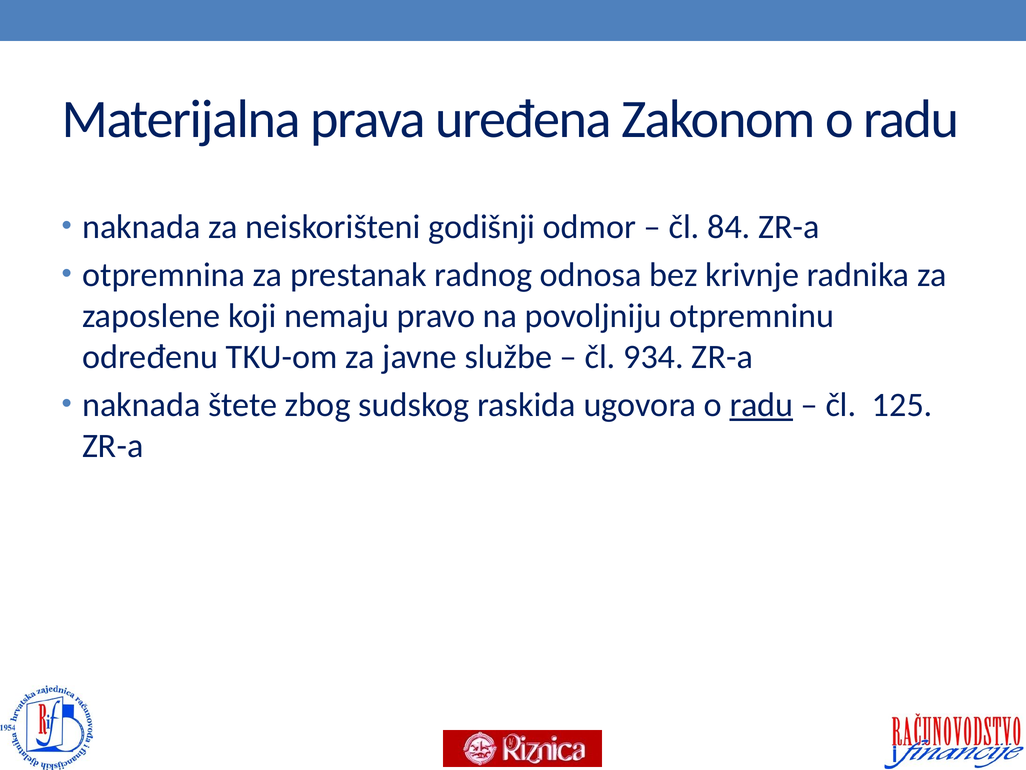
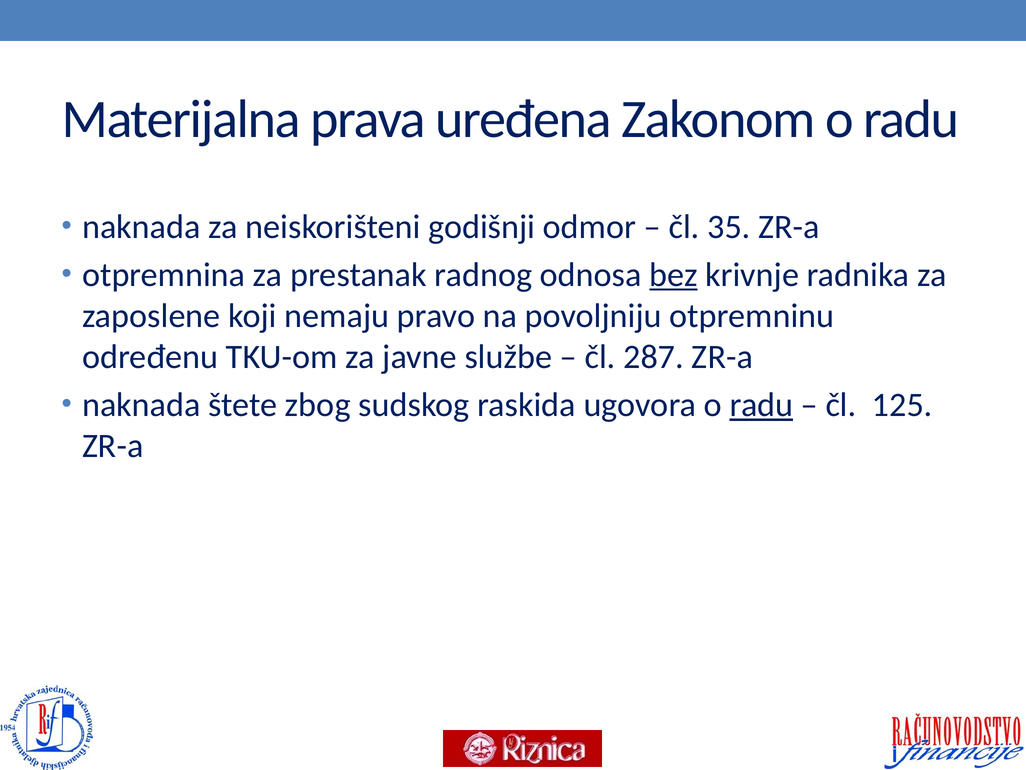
84: 84 -> 35 (729, 227)
bez underline: none -> present (673, 275)
934: 934 -> 287 (654, 357)
